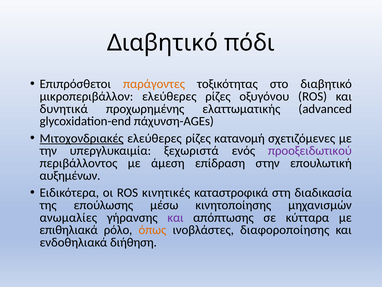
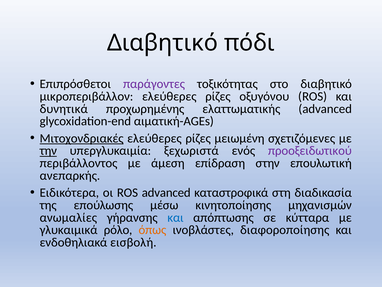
παράγοντες colour: orange -> purple (154, 84)
πάχυνση-AGEs: πάχυνση-AGEs -> αιματική-AGEs (174, 121)
κατανομή: κατανομή -> μειωμένη (239, 138)
την underline: none -> present (48, 151)
αυξημένων: αυξημένων -> ανεπαρκής (70, 175)
ROS κινητικές: κινητικές -> advanced (166, 192)
και colour: purple -> blue (175, 217)
επιθηλιακά: επιθηλιακά -> γλυκαιμικά (69, 230)
διήθηση: διήθηση -> εισβολή (133, 242)
